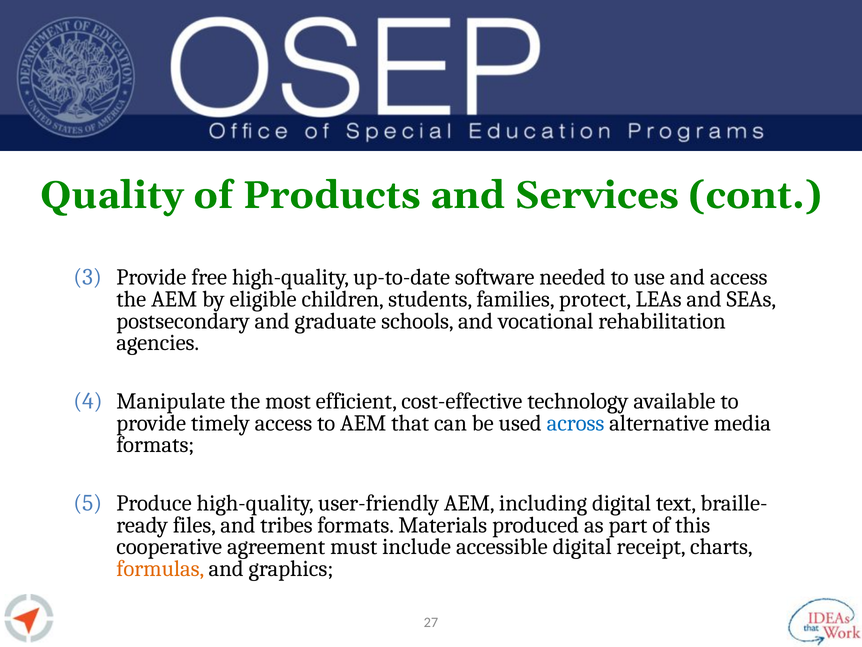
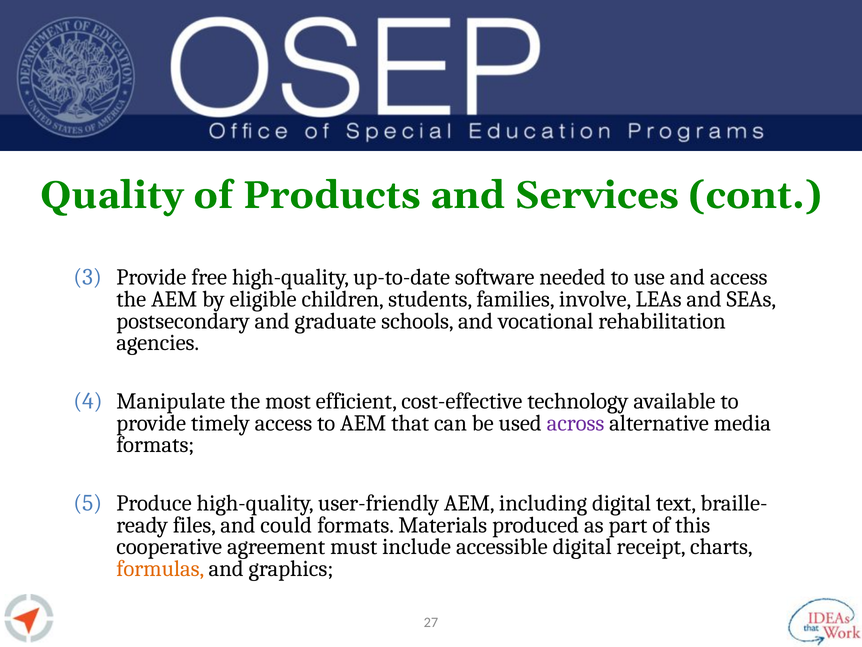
protect: protect -> involve (595, 299)
across colour: blue -> purple (575, 423)
tribes: tribes -> could (286, 525)
